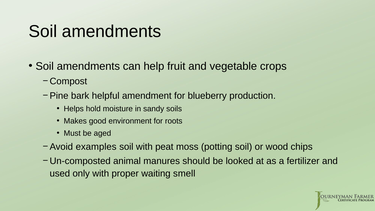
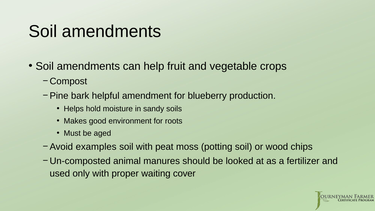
smell: smell -> cover (184, 173)
